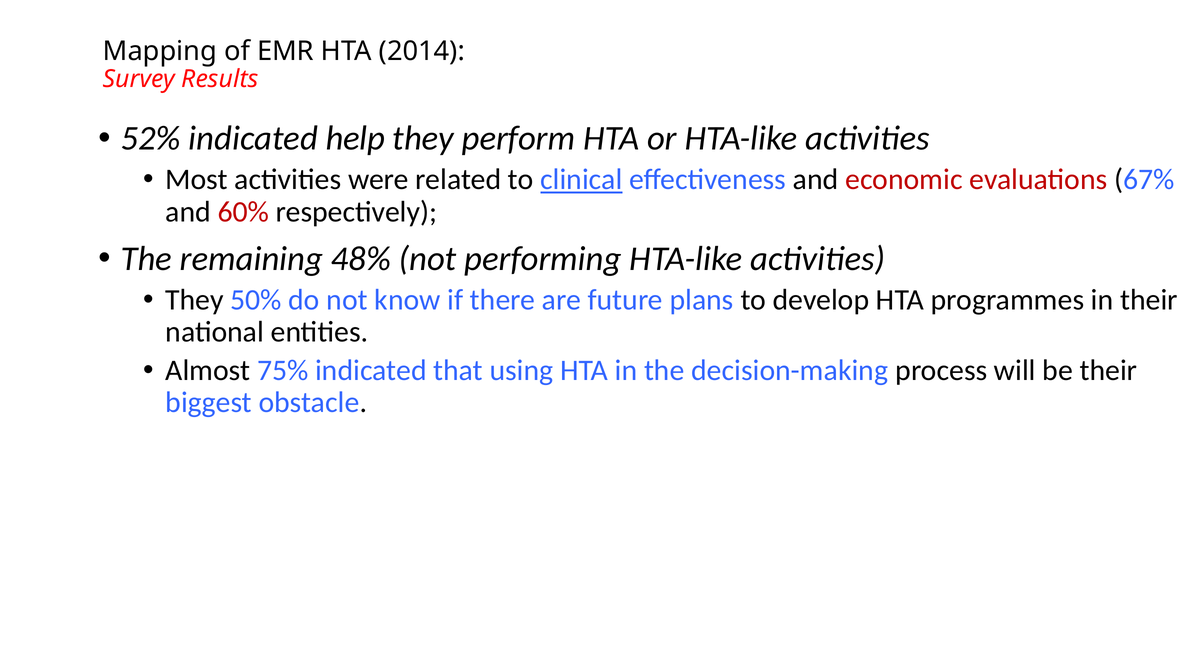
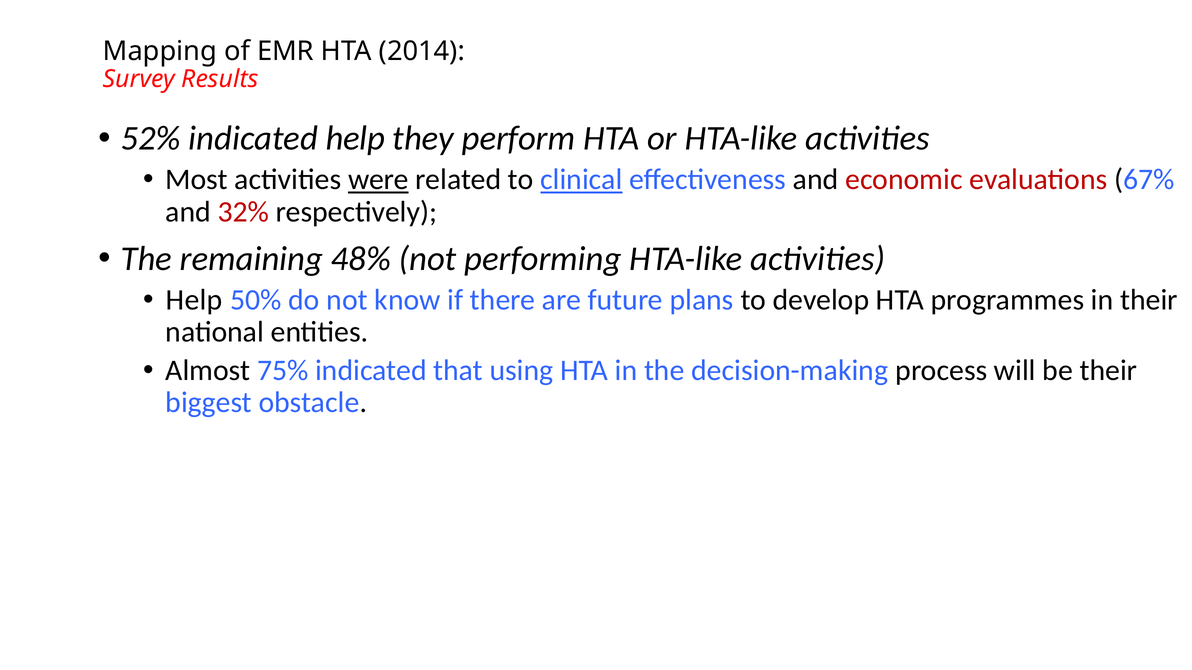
were underline: none -> present (378, 180)
60%: 60% -> 32% (243, 212)
They: They -> Help (194, 300)
